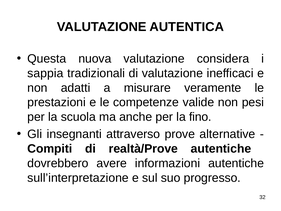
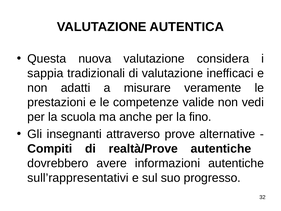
pesi: pesi -> vedi (253, 102)
sull’interpretazione: sull’interpretazione -> sull’rappresentativi (78, 178)
